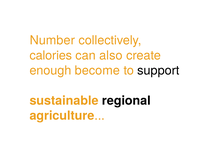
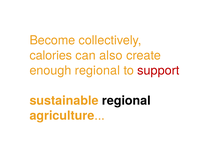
Number: Number -> Become (52, 40)
enough become: become -> regional (97, 70)
support colour: black -> red (158, 70)
